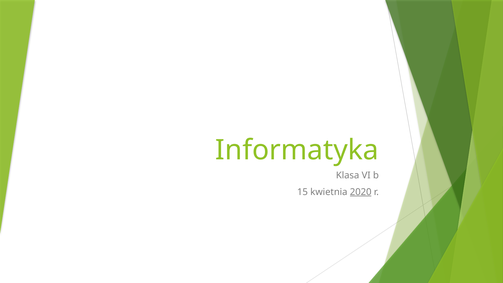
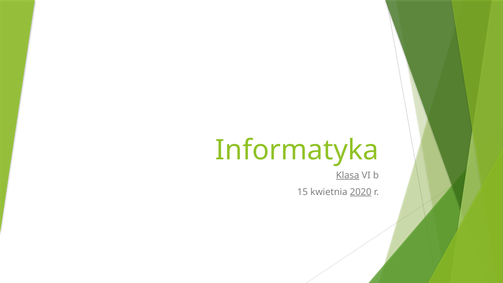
Klasa underline: none -> present (348, 175)
